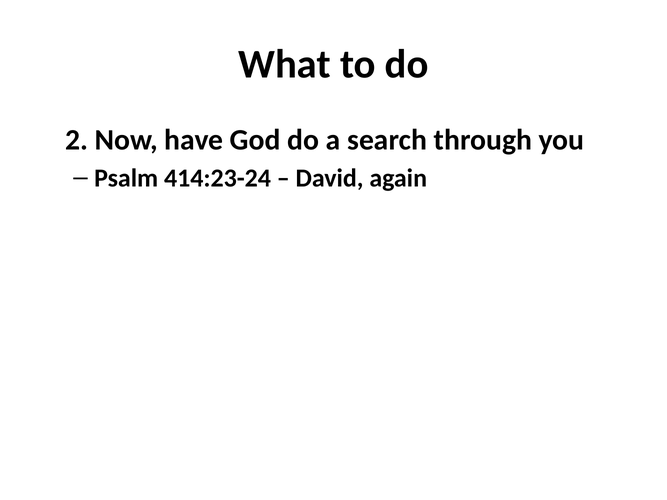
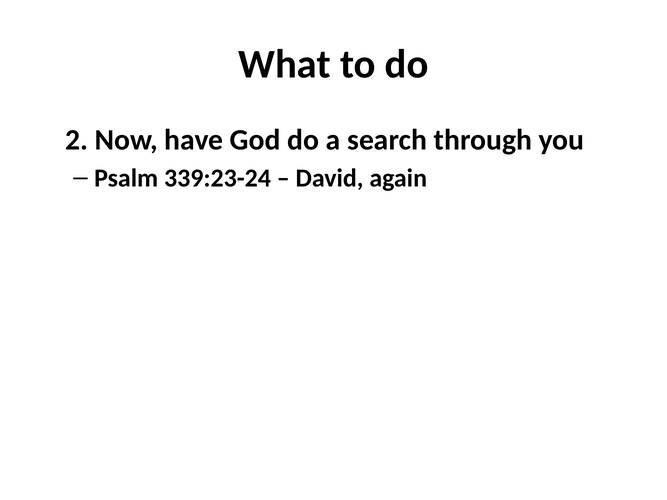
414:23-24: 414:23-24 -> 339:23-24 (218, 178)
